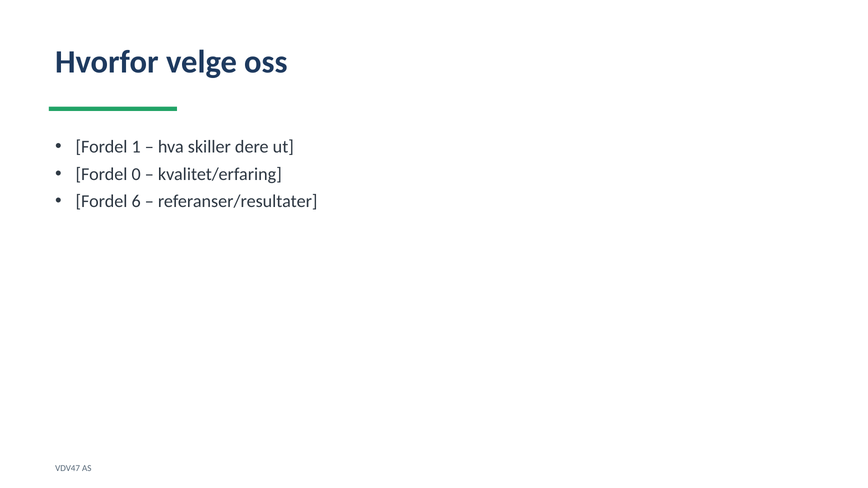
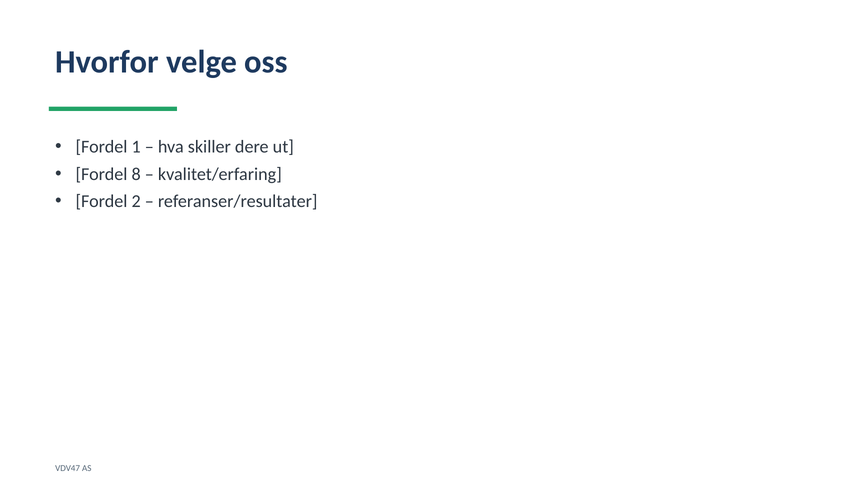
0: 0 -> 8 (136, 174)
6: 6 -> 2 (136, 201)
